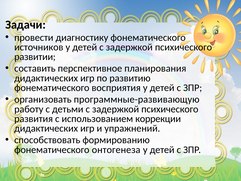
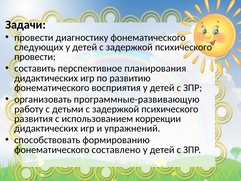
источников: источников -> следующих (39, 47)
развитии: развитии -> провести (35, 57)
онтогенеза: онтогенеза -> составлено (116, 150)
